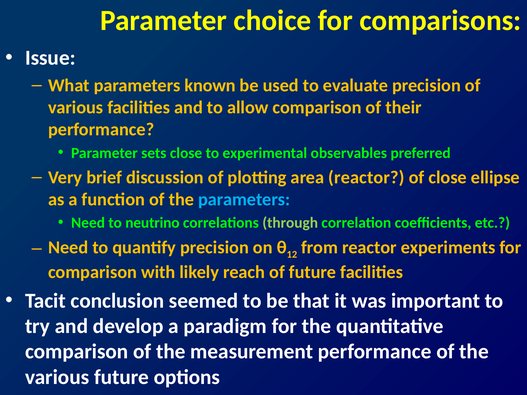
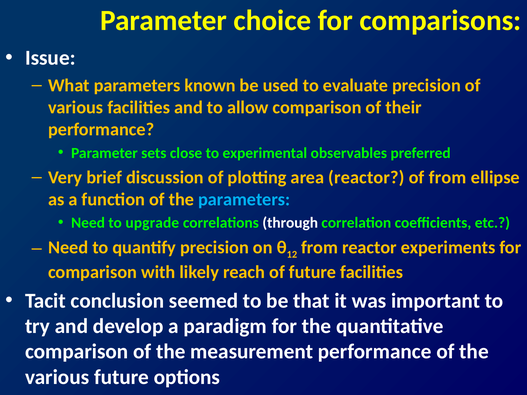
of close: close -> from (448, 178)
neutrino: neutrino -> upgrade (152, 223)
through colour: light green -> white (290, 223)
